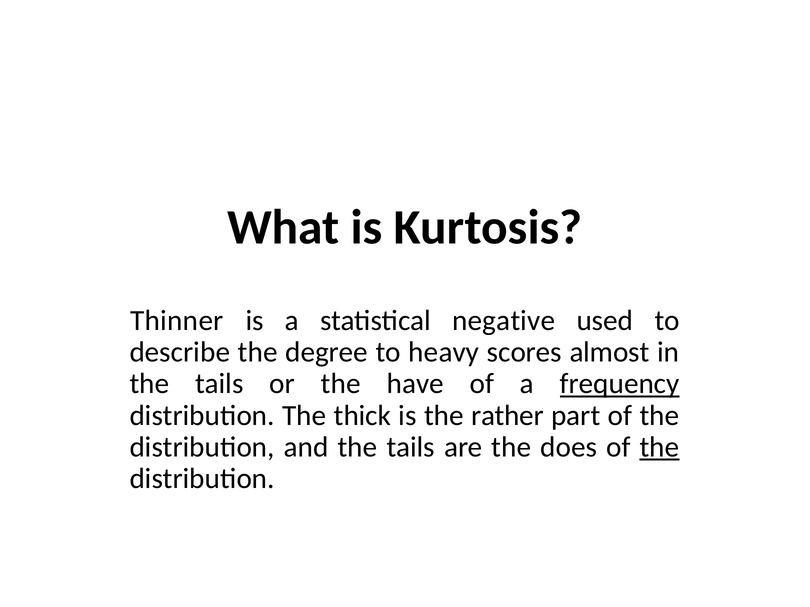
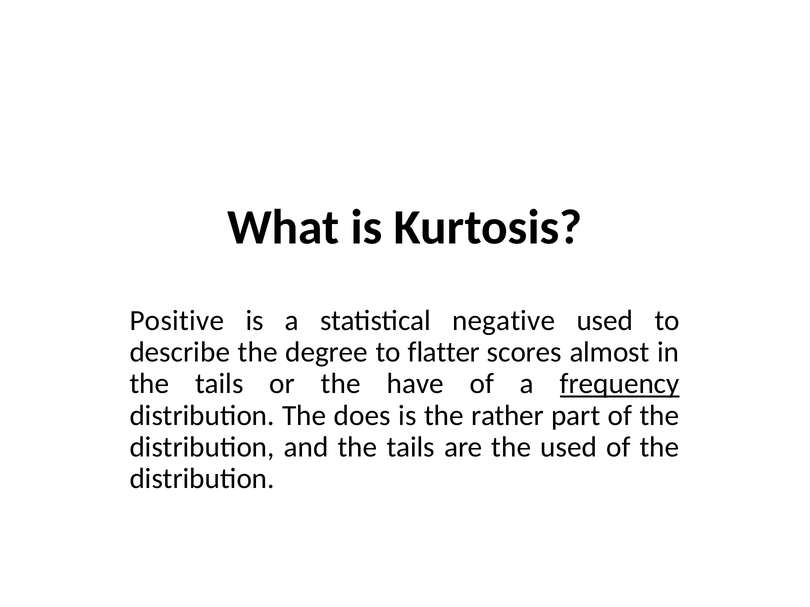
Thinner: Thinner -> Positive (177, 321)
heavy: heavy -> flatter (444, 353)
thick: thick -> does (362, 416)
the does: does -> used (569, 447)
the underline: present -> none (660, 447)
